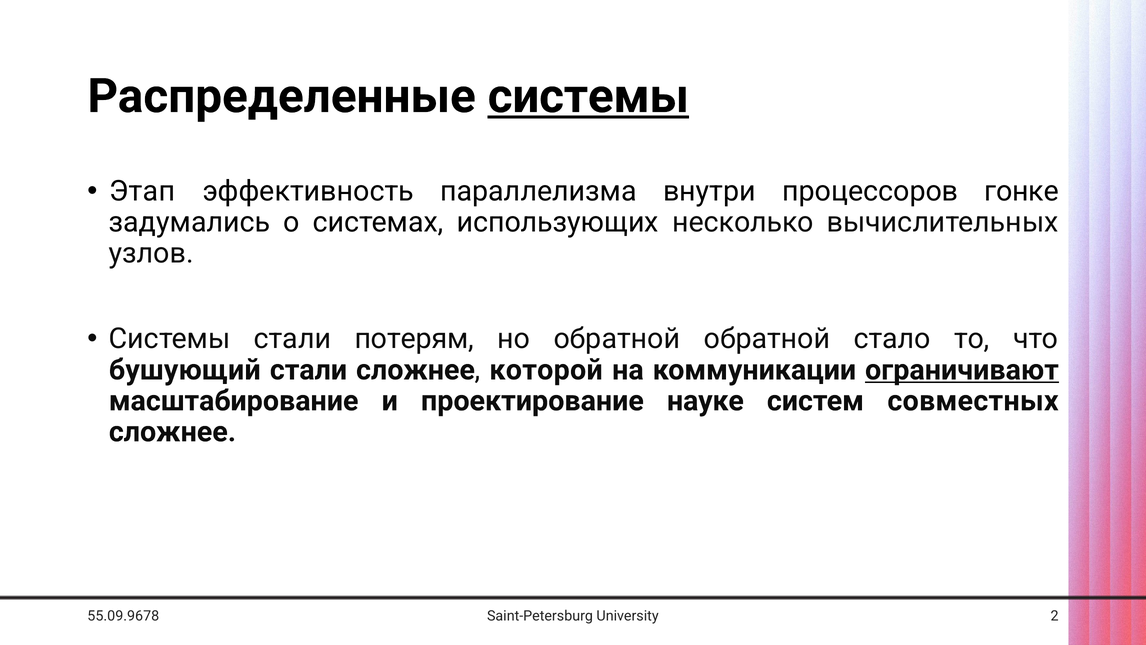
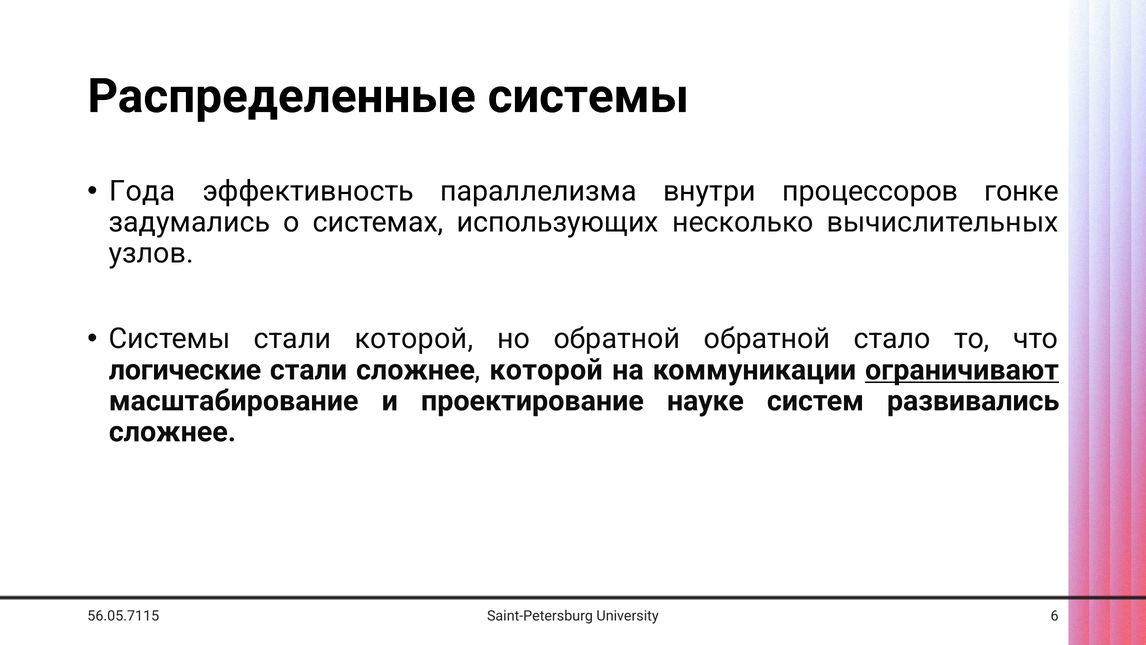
системы underline: present -> none (588, 96)
Этап: Этап -> Года (142, 191)
стали потерям: потерям -> которой (414, 339)
бушующий: бушующий -> логические (185, 370)
совместных: совместных -> развивались (973, 401)
55.09.9678: 55.09.9678 -> 56.05.7115 (123, 616)
2: 2 -> 6 (1055, 616)
